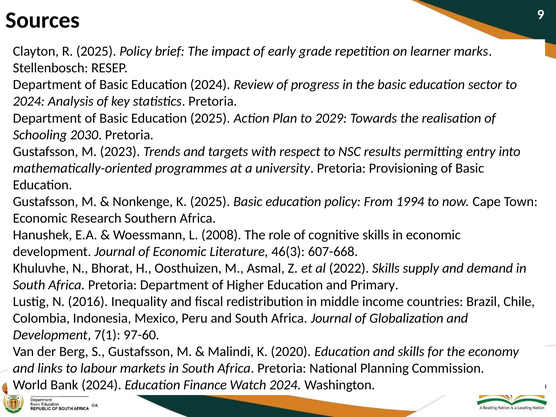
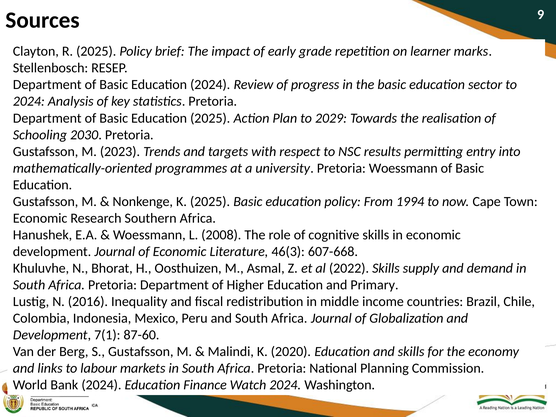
Pretoria Provisioning: Provisioning -> Woessmann (403, 168)
97-60: 97-60 -> 87-60 (141, 335)
